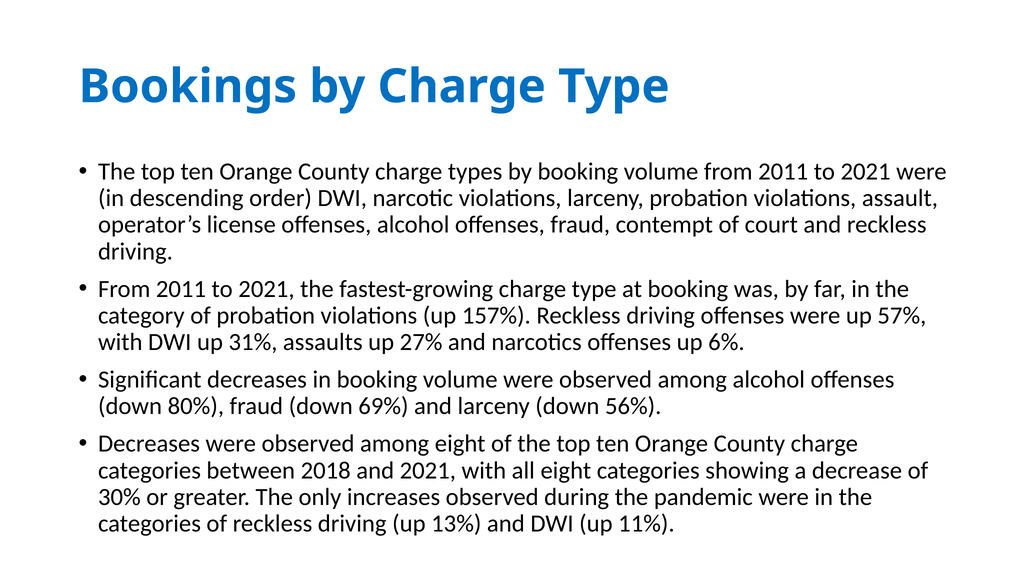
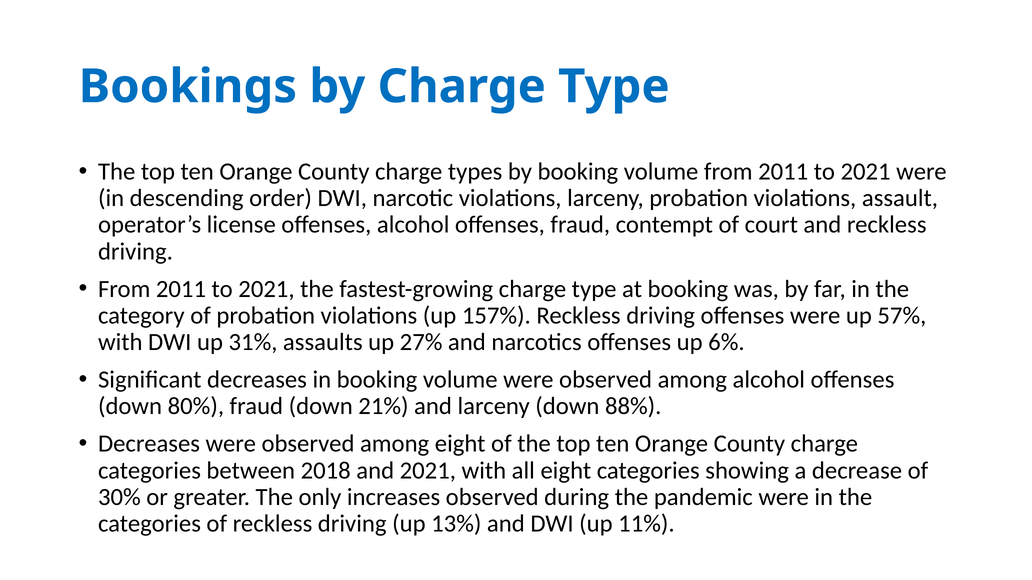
69%: 69% -> 21% (383, 407)
56%: 56% -> 88% (633, 407)
